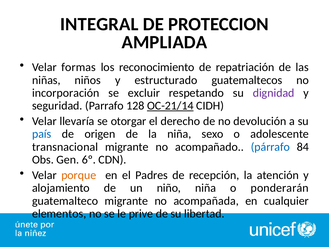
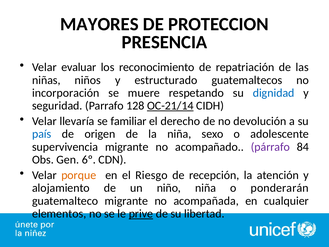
INTEGRAL: INTEGRAL -> MAYORES (99, 24)
AMPLIADA: AMPLIADA -> PRESENCIA (164, 42)
formas: formas -> evaluar (79, 67)
excluir: excluir -> muere (144, 93)
dignidad colour: purple -> blue (274, 93)
otorgar: otorgar -> familiar (129, 121)
transnacional: transnacional -> supervivencia (65, 147)
párrafo colour: blue -> purple (270, 147)
Padres: Padres -> Riesgo (151, 175)
prive underline: none -> present (141, 213)
